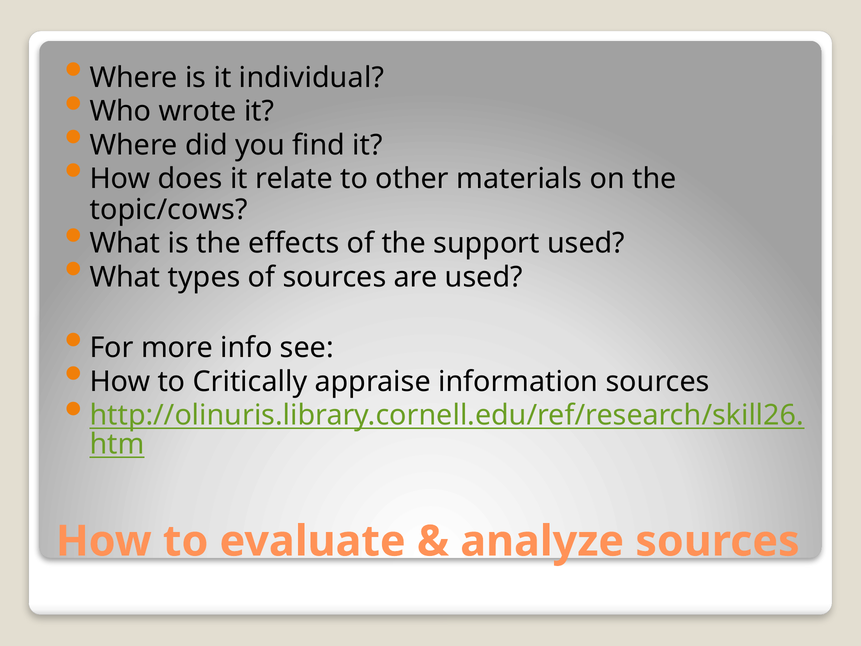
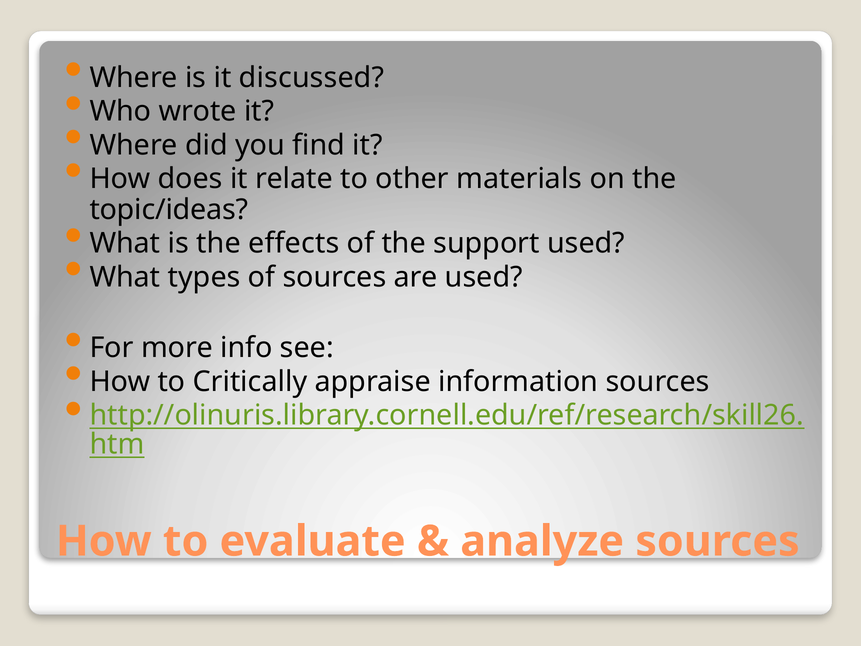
individual: individual -> discussed (312, 78)
topic/cows: topic/cows -> topic/ideas (169, 210)
